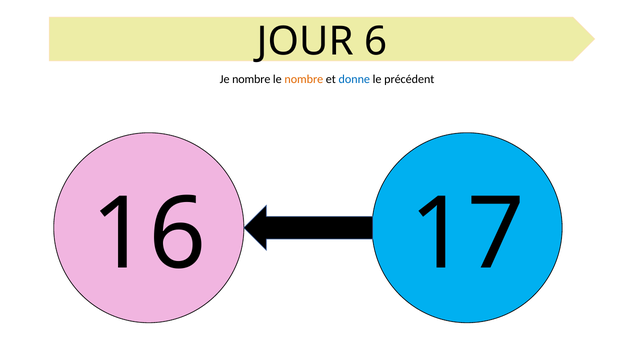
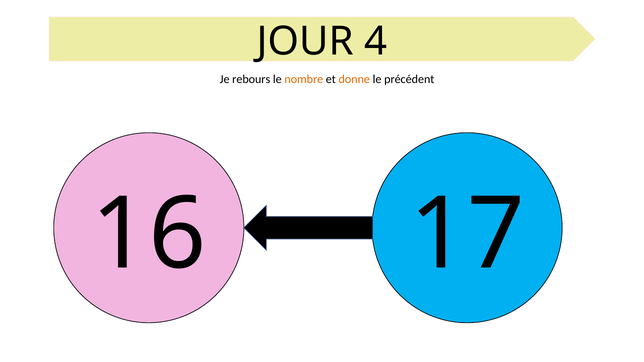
6: 6 -> 4 (376, 41)
Je nombre: nombre -> rebours (251, 79)
donne colour: blue -> orange (354, 79)
